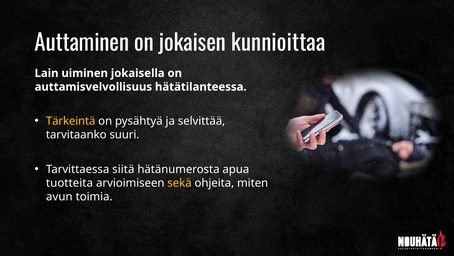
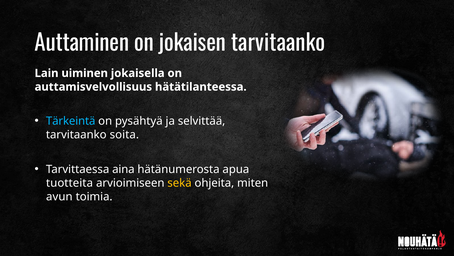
jokaisen kunnioittaa: kunnioittaa -> tarvitaanko (278, 43)
Tärkeintä colour: yellow -> light blue (71, 121)
suuri: suuri -> soita (124, 134)
siitä: siitä -> aina (123, 169)
